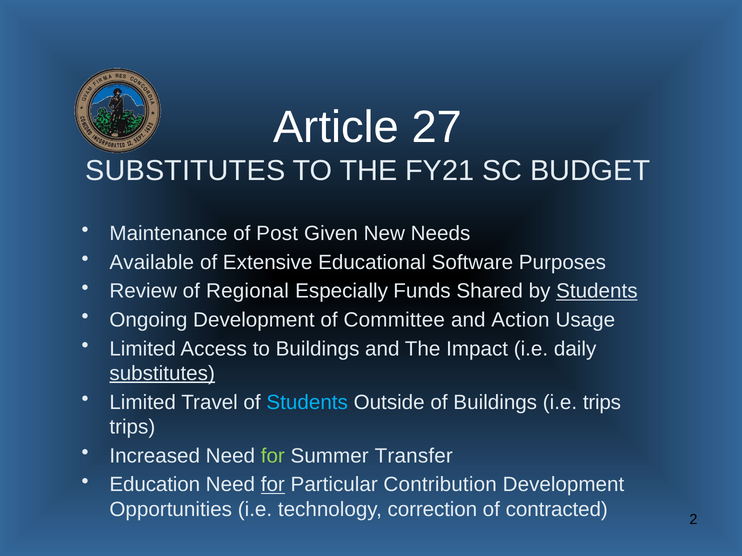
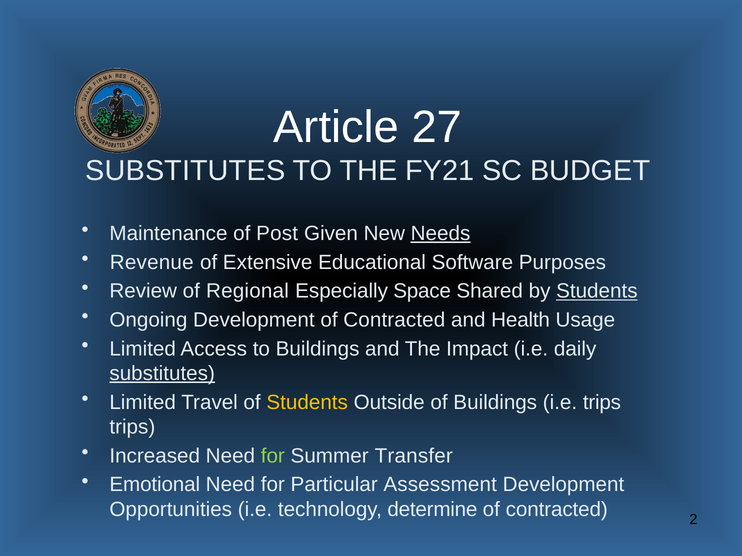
Needs underline: none -> present (441, 234)
Available: Available -> Revenue (152, 262)
Funds: Funds -> Space (422, 291)
Development of Committee: Committee -> Contracted (394, 320)
Action: Action -> Health (521, 320)
Students colour: light blue -> yellow (307, 403)
Education: Education -> Emotional (155, 485)
for underline: present -> none (273, 485)
Contribution: Contribution -> Assessment (440, 485)
correction: correction -> determine (432, 510)
